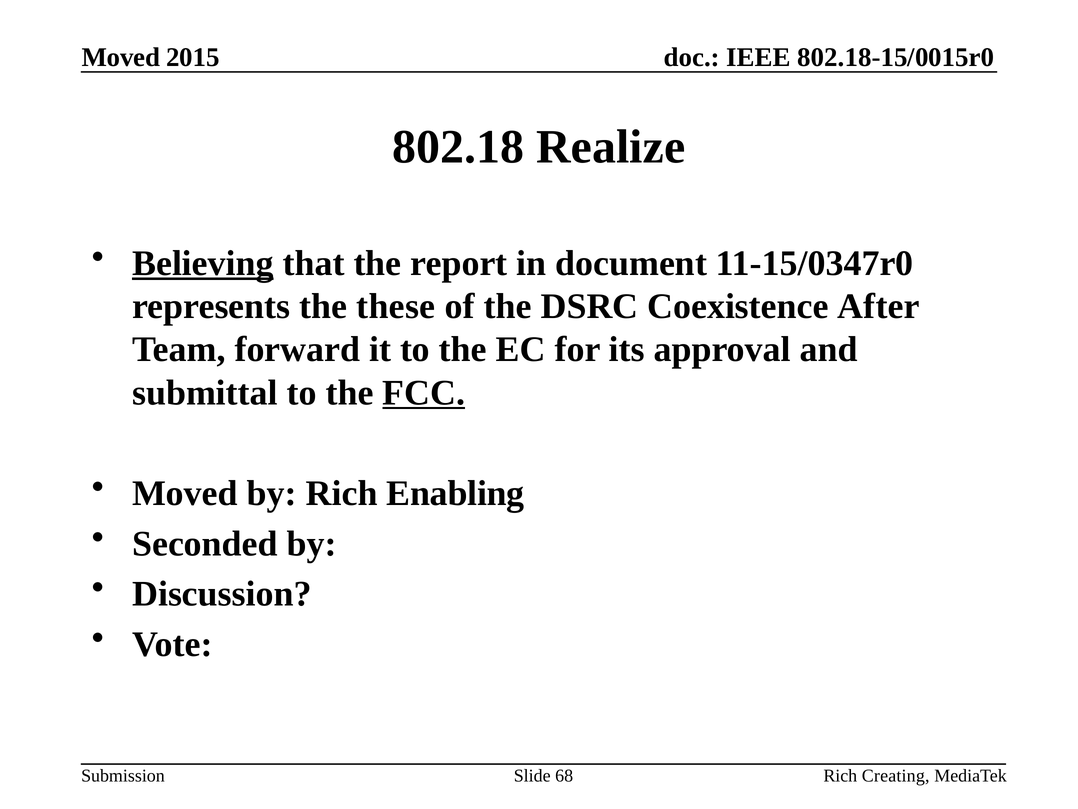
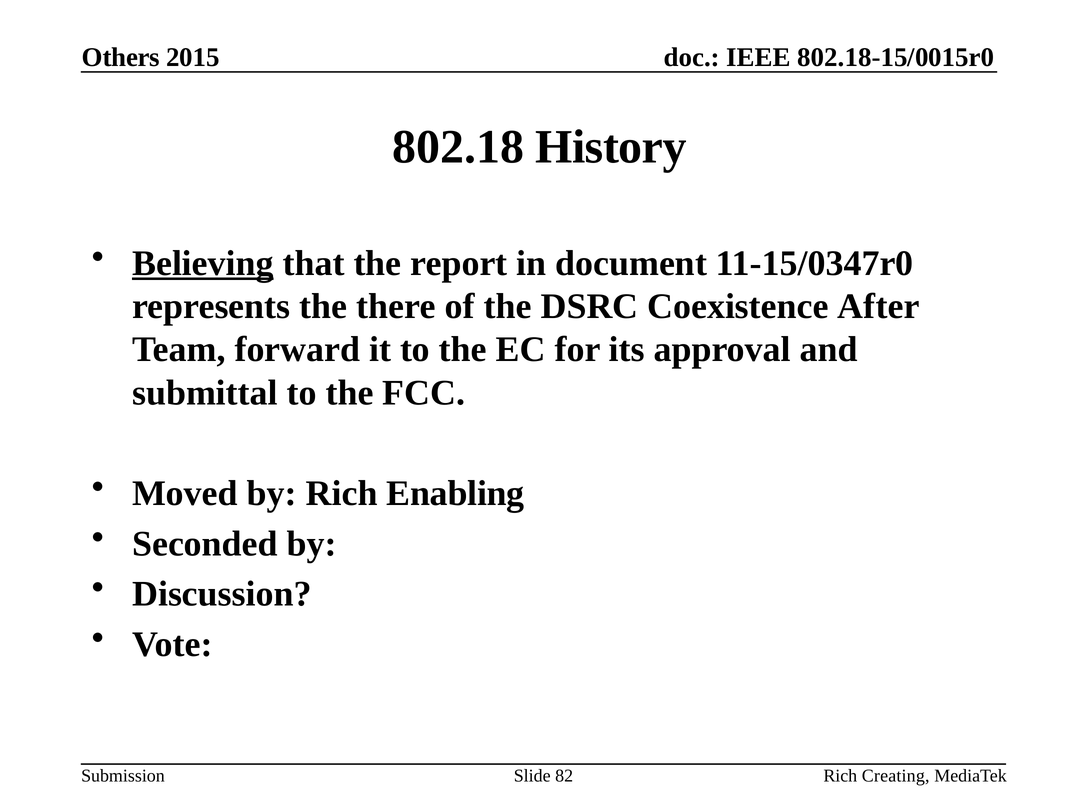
Moved: Moved -> Others (121, 58)
Realize: Realize -> History (611, 147)
these: these -> there (396, 306)
FCC underline: present -> none (424, 392)
68: 68 -> 82 (564, 775)
